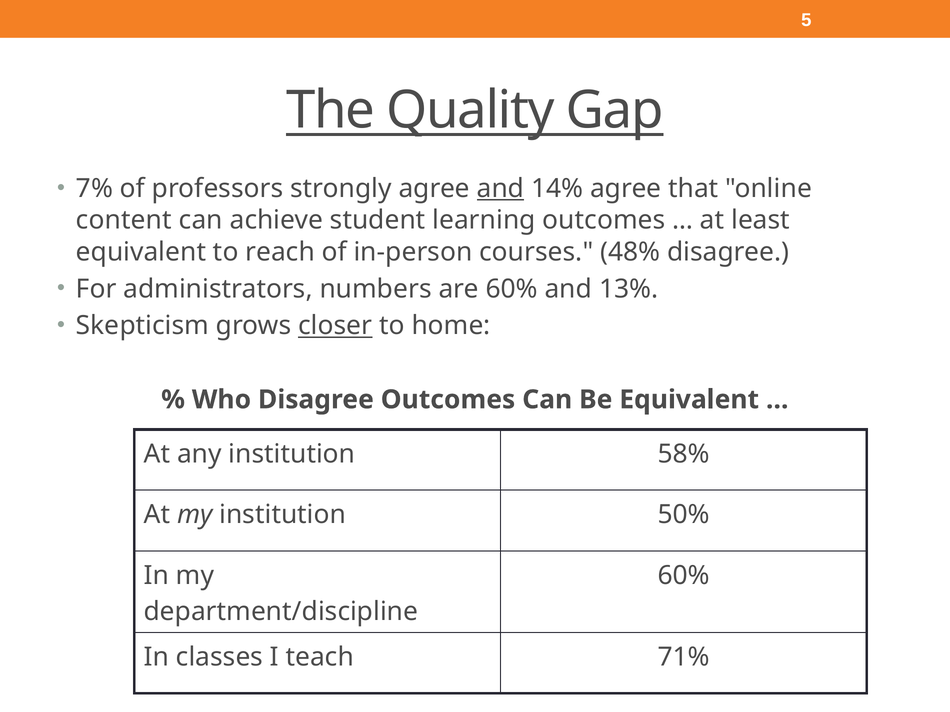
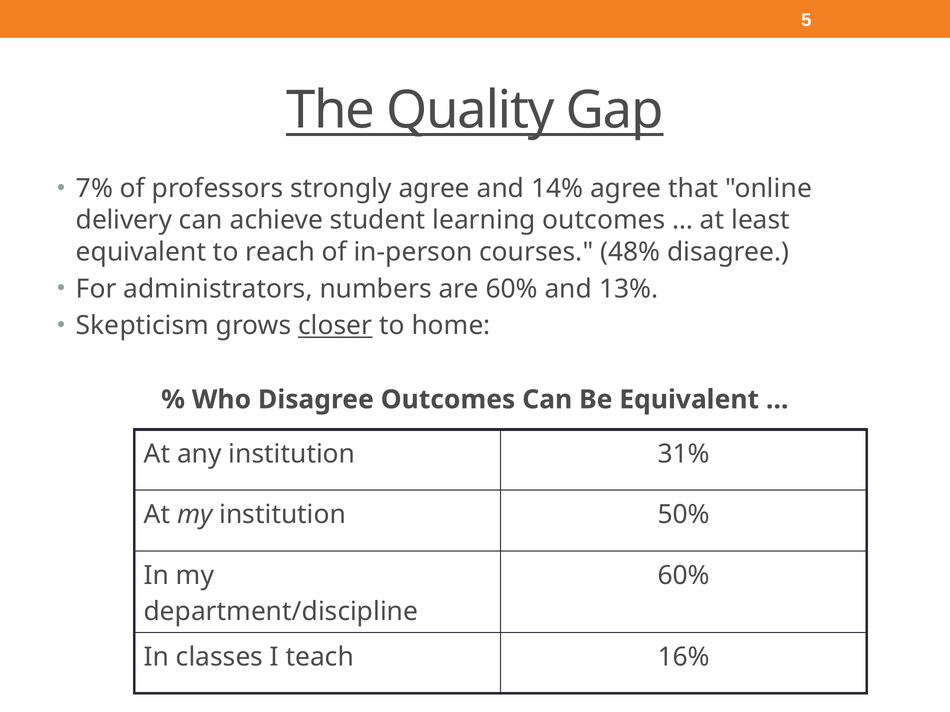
and underline: present -> none (500, 189)
content: content -> delivery (124, 220)
58%: 58% -> 31% (684, 454)
71%: 71% -> 16% (684, 657)
